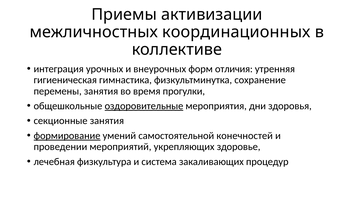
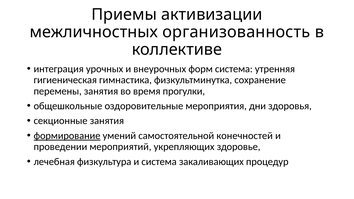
координационных: координационных -> организованность (236, 32)
форм отличия: отличия -> система (234, 69)
оздоровительные underline: present -> none (144, 106)
